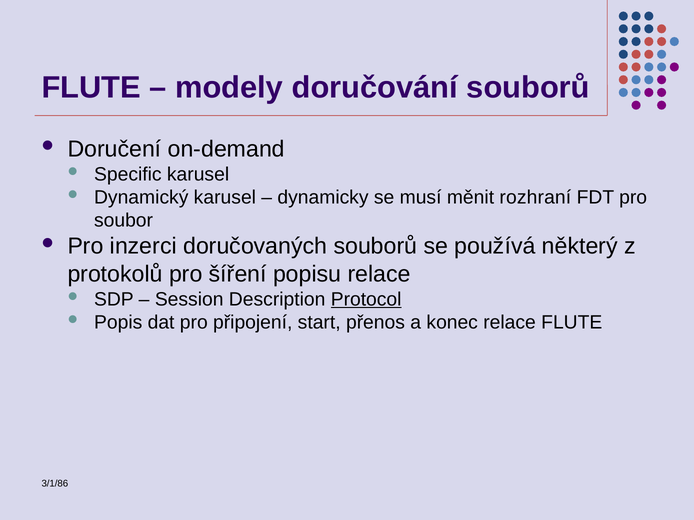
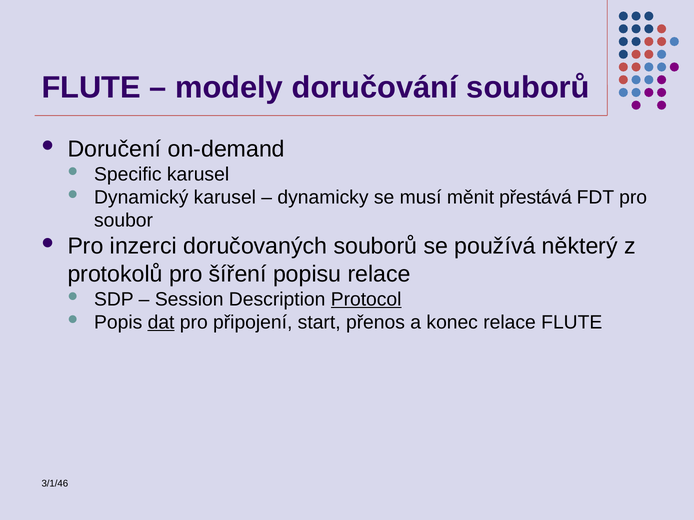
rozhraní: rozhraní -> přestává (536, 198)
dat underline: none -> present (161, 323)
3/1/86: 3/1/86 -> 3/1/46 (55, 484)
